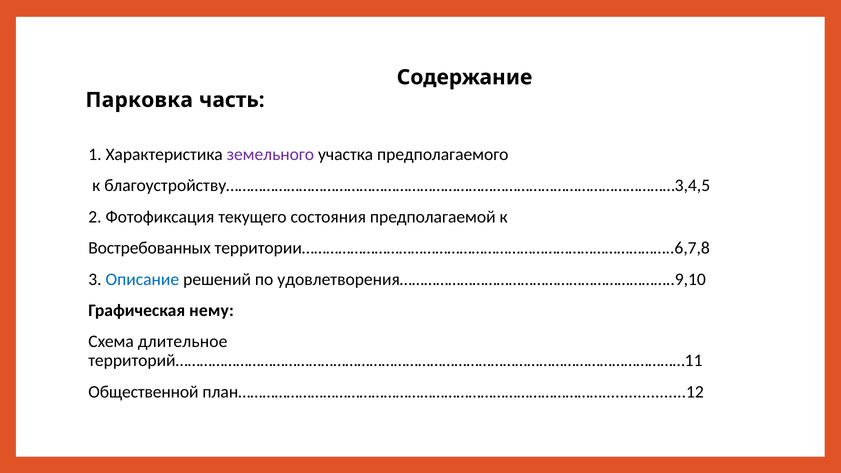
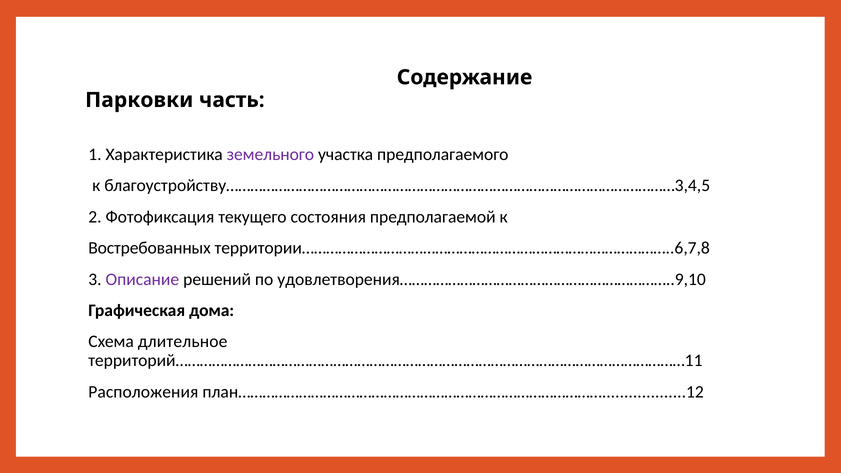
Парковка: Парковка -> Парковки (139, 100)
Описание colour: blue -> purple (142, 279)
нему: нему -> дома (212, 311)
Общественной: Общественной -> Расположения (143, 392)
